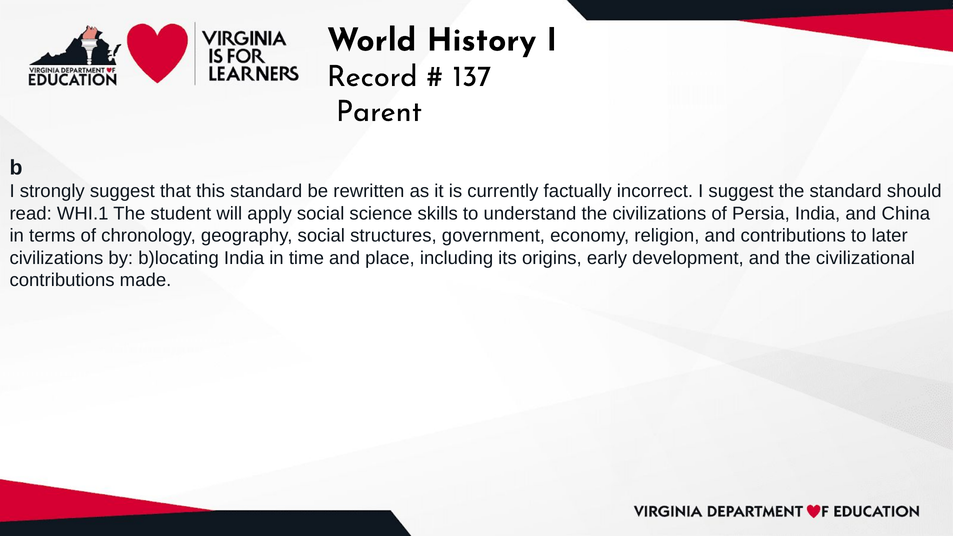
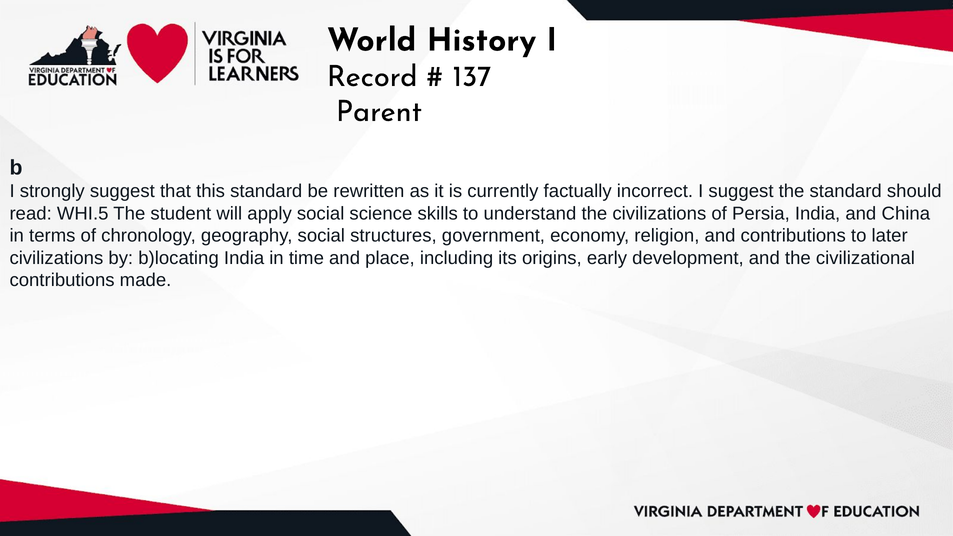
WHI.1: WHI.1 -> WHI.5 (83, 214)
